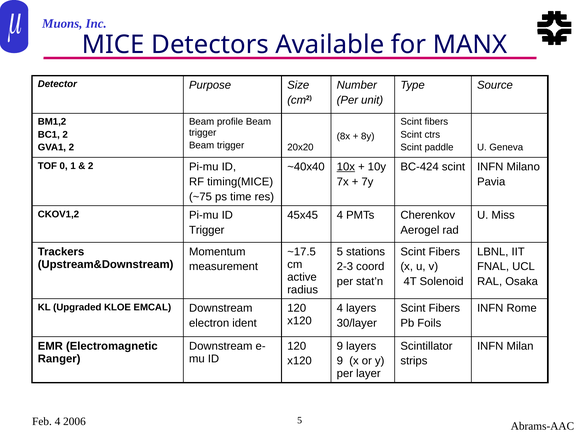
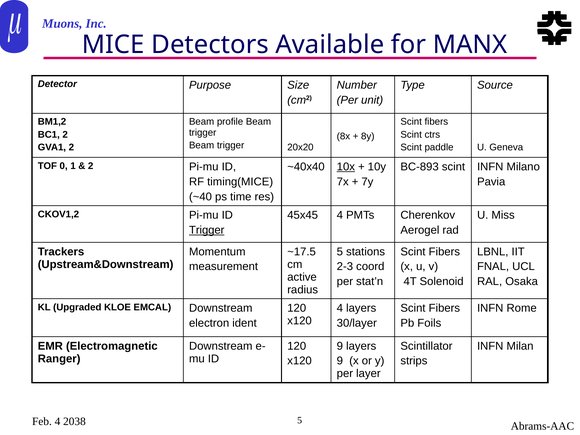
BC-424: BC-424 -> BC-893 (420, 167)
~75: ~75 -> ~40 (200, 197)
Trigger underline: none -> present (207, 230)
2006: 2006 -> 2038 (74, 421)
